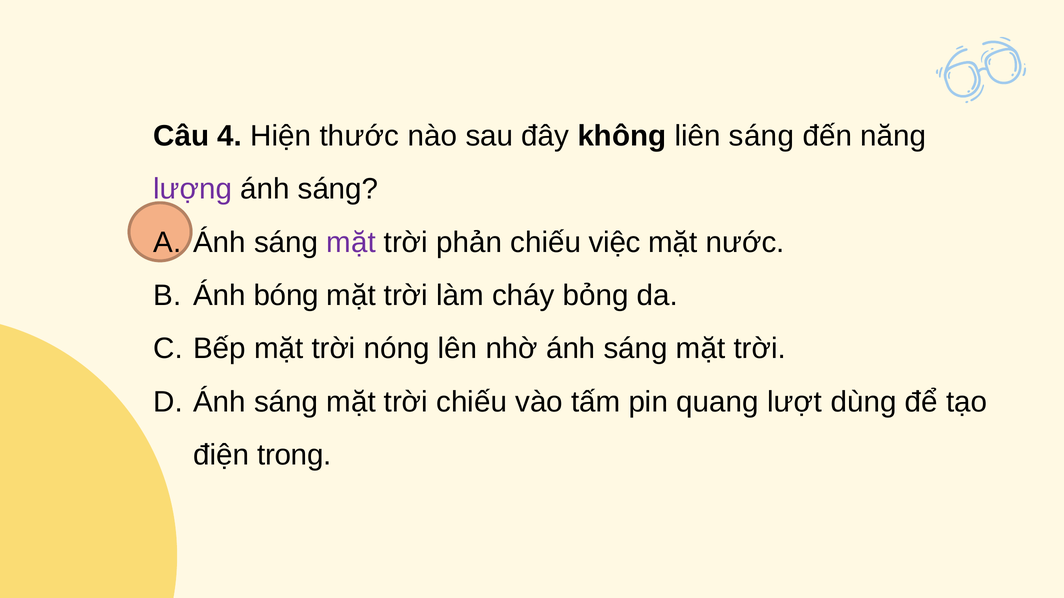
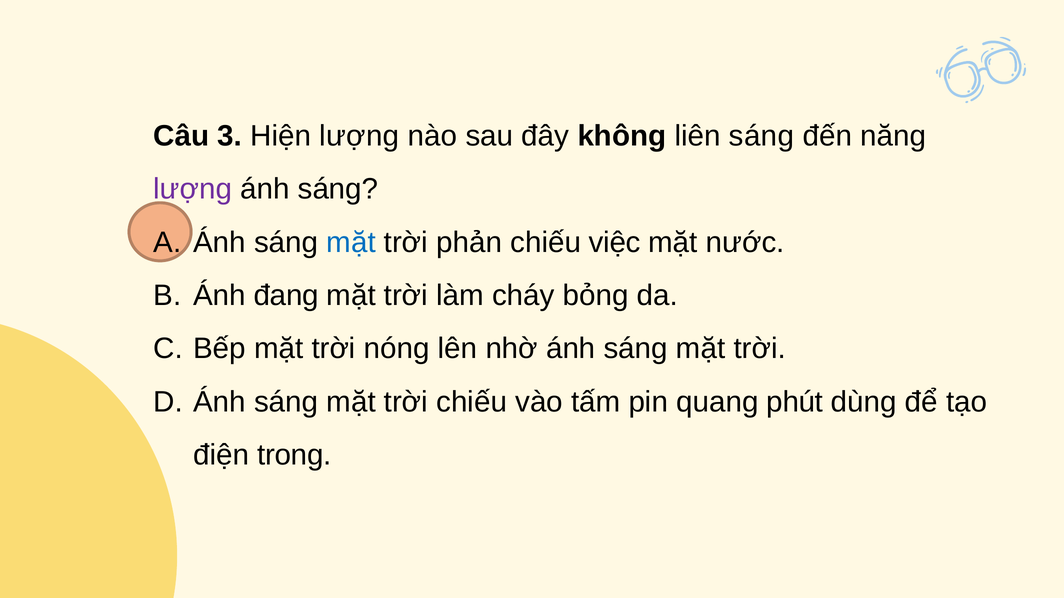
4: 4 -> 3 (230, 136)
Hiện thước: thước -> lượng (359, 136)
mặt colour: purple -> blue (351, 243)
bóng: bóng -> đang (286, 296)
lượt: lượt -> phút (795, 402)
